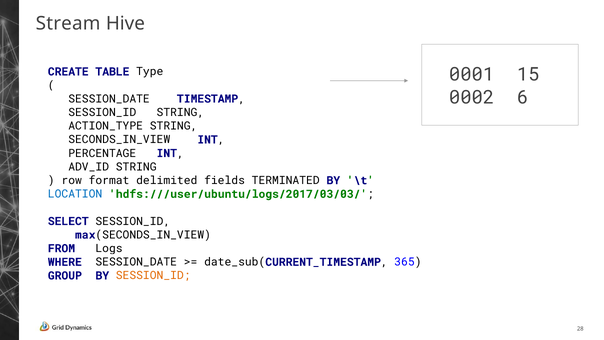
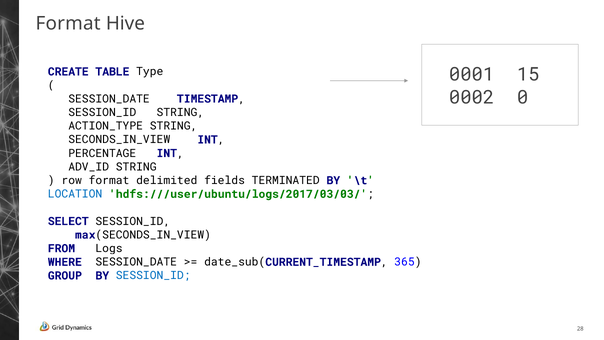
Stream: Stream -> Format (68, 24)
6: 6 -> 0 (523, 97)
SESSION_ID colour: orange -> blue (153, 275)
